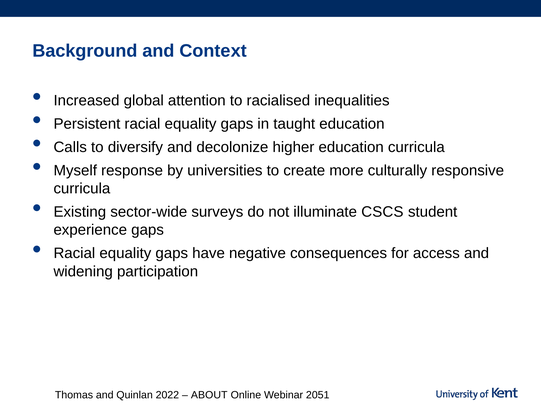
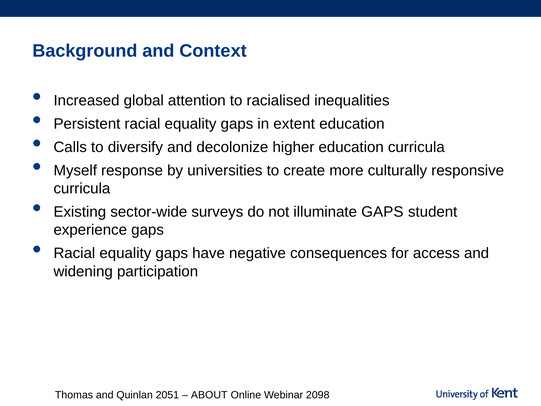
taught: taught -> extent (294, 124)
illuminate CSCS: CSCS -> GAPS (382, 212)
2022: 2022 -> 2051 (167, 395)
2051: 2051 -> 2098 (318, 395)
